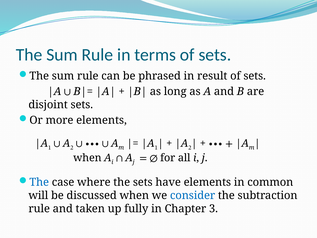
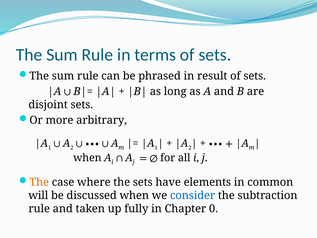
more elements: elements -> arbitrary (102, 120)
The colour: blue -> orange (39, 182)
3: 3 -> 0 (213, 209)
